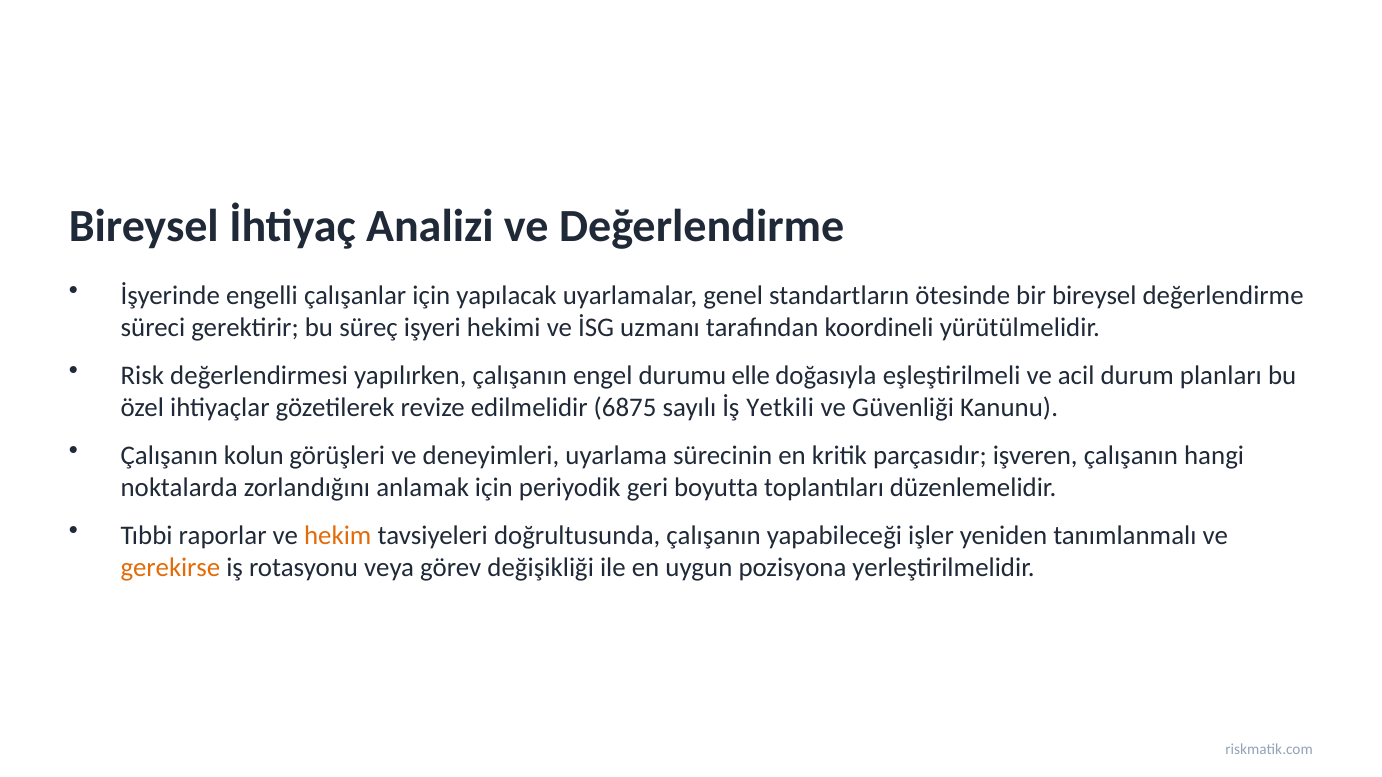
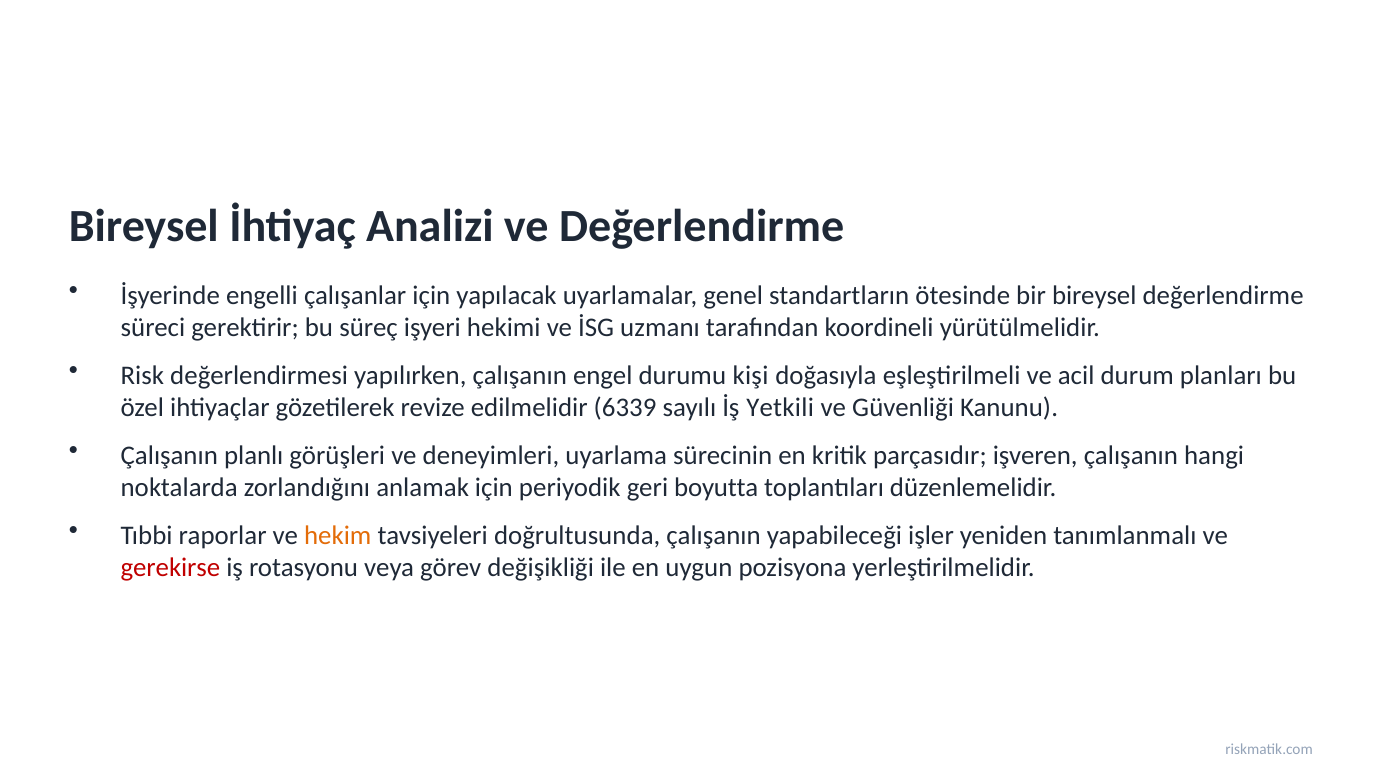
elle: elle -> kişi (750, 375)
6875: 6875 -> 6339 (625, 408)
kolun: kolun -> planlı (254, 455)
gerekirse colour: orange -> red (170, 568)
